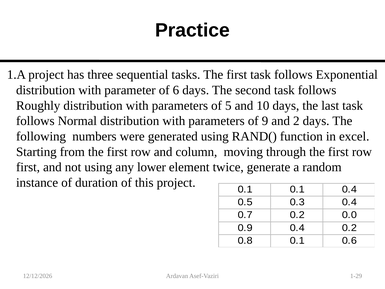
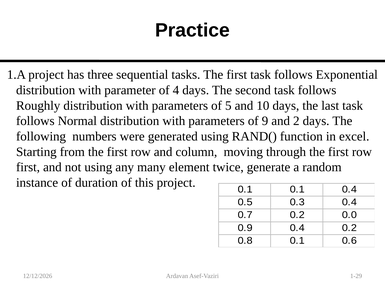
6: 6 -> 4 (176, 90)
lower: lower -> many (151, 167)
